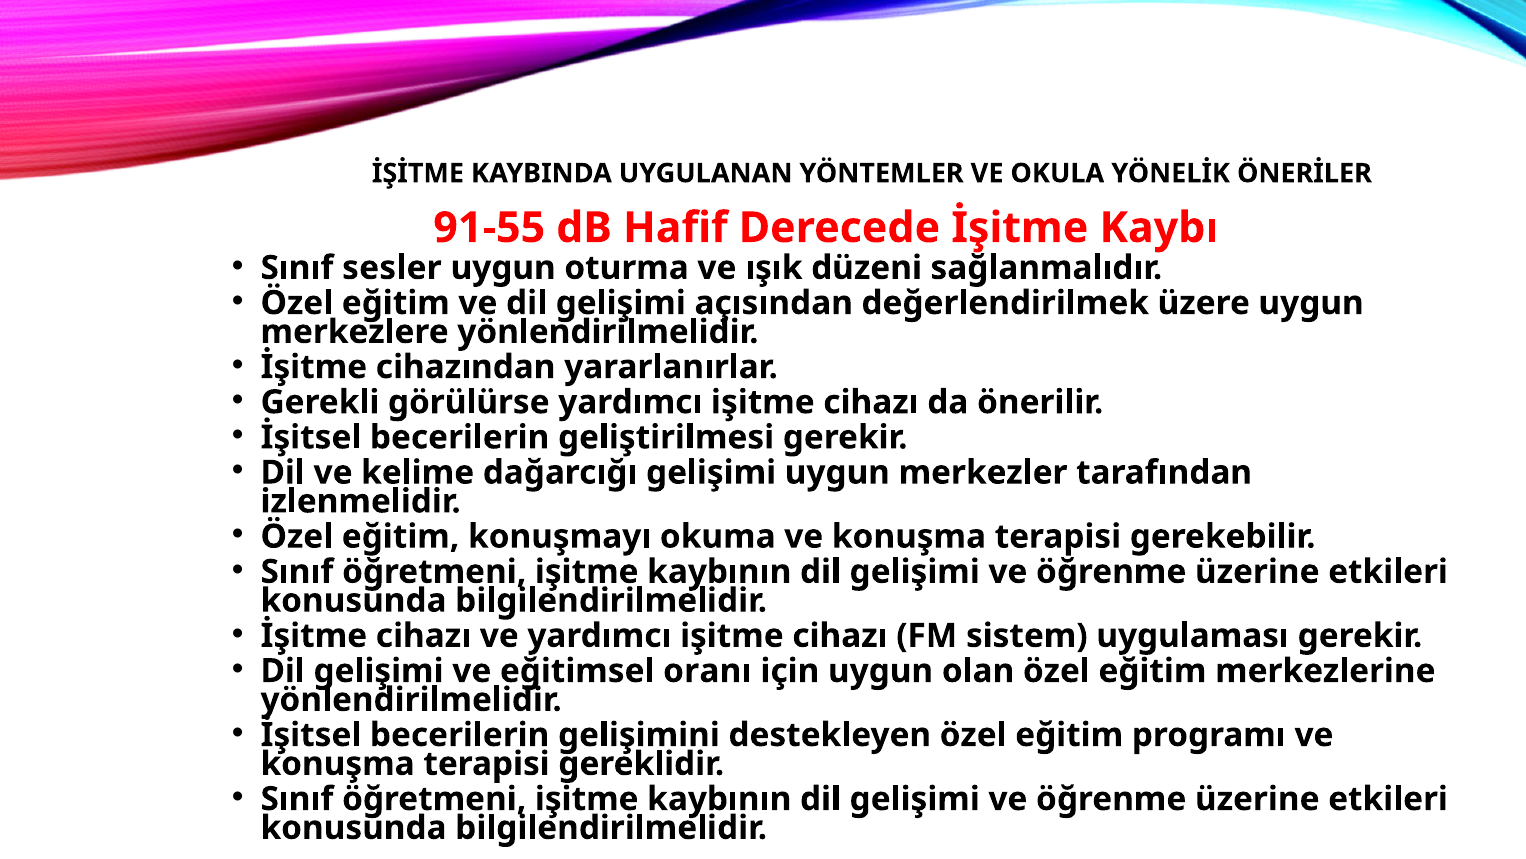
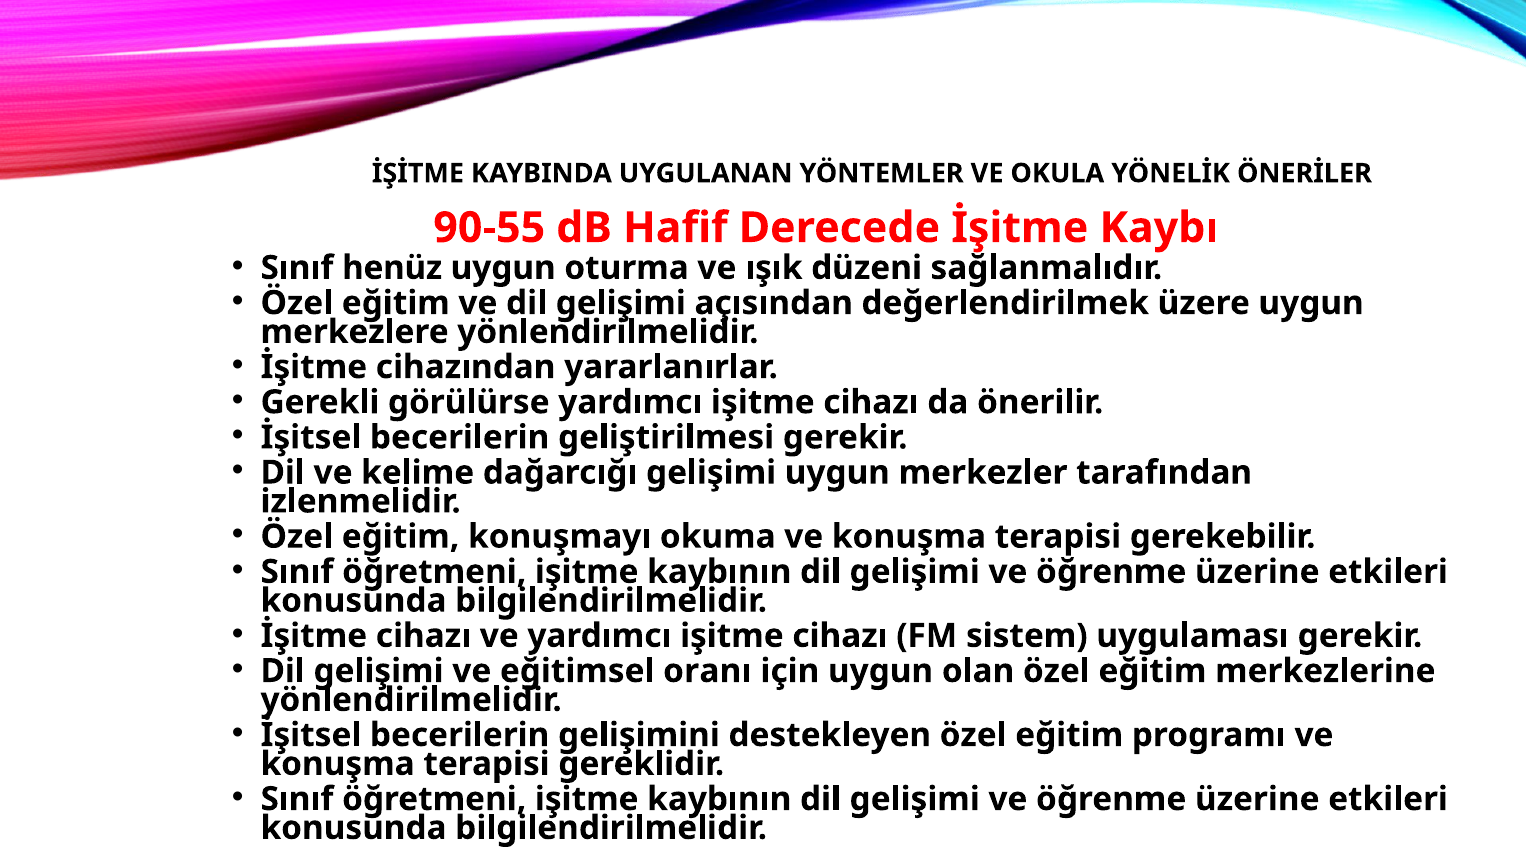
91-55: 91-55 -> 90-55 (489, 228)
sesler: sesler -> henüz (392, 268)
